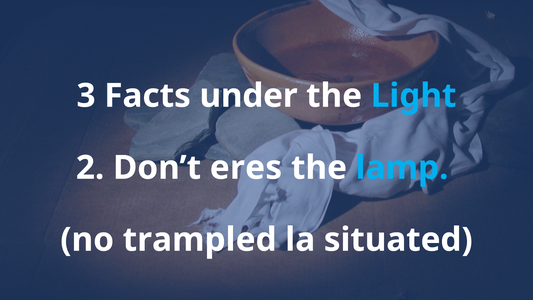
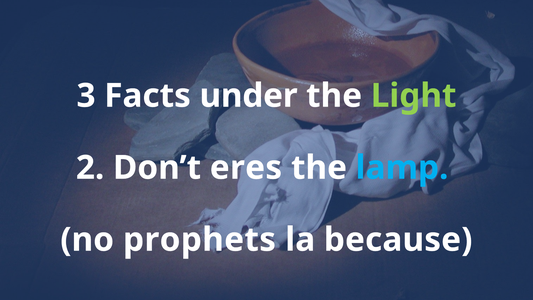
Light colour: light blue -> light green (414, 96)
trampled: trampled -> prophets (199, 240)
situated: situated -> because (398, 240)
